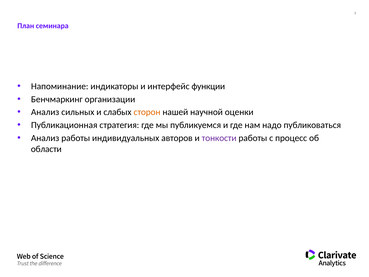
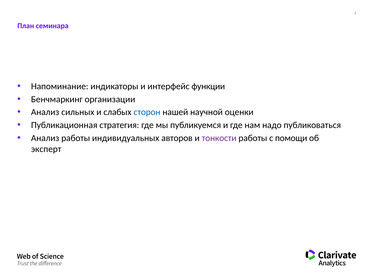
сторон colour: orange -> blue (147, 112)
процесс: процесс -> помощи (291, 138)
области: области -> эксперт (46, 149)
